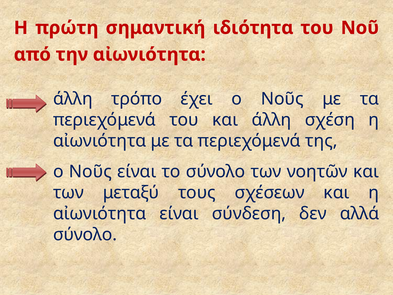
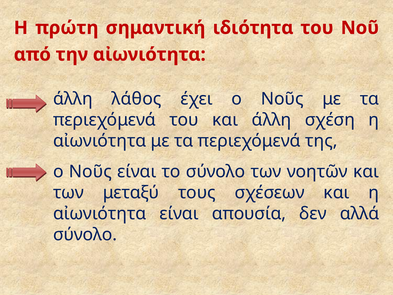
τρόπο: τρόπο -> λάθος (136, 99)
σύνδεση: σύνδεση -> απουσία (249, 213)
